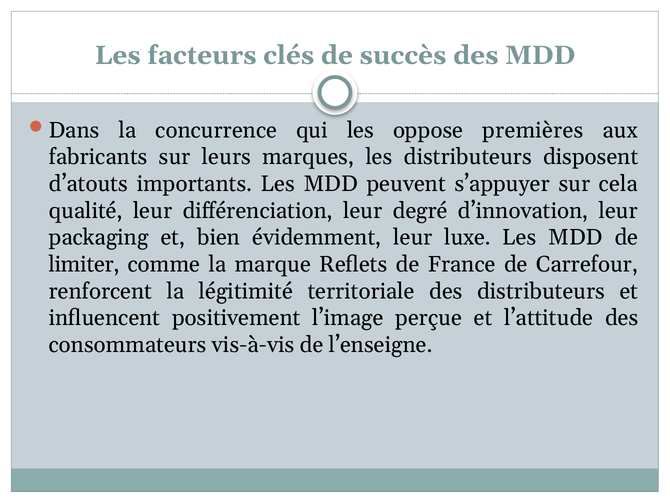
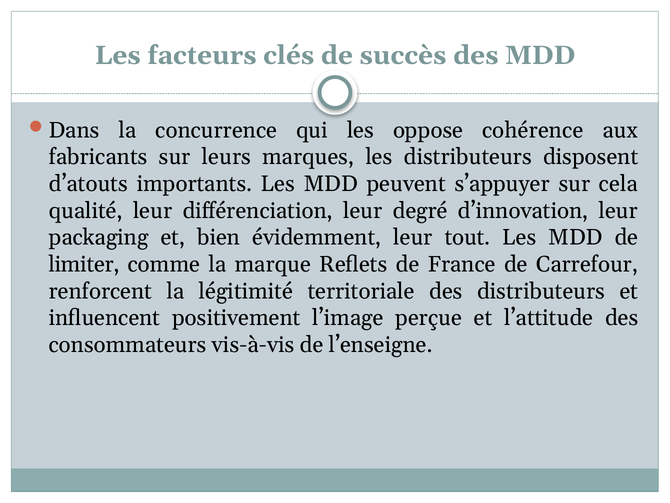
premières: premières -> cohérence (533, 130)
luxe: luxe -> tout (467, 237)
